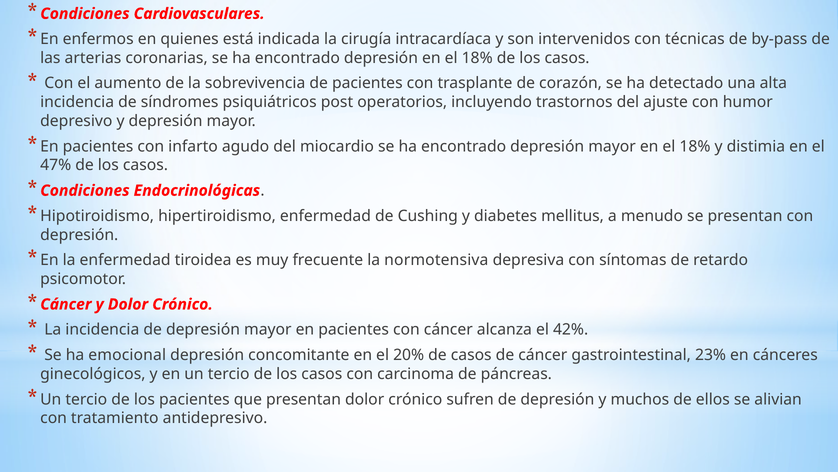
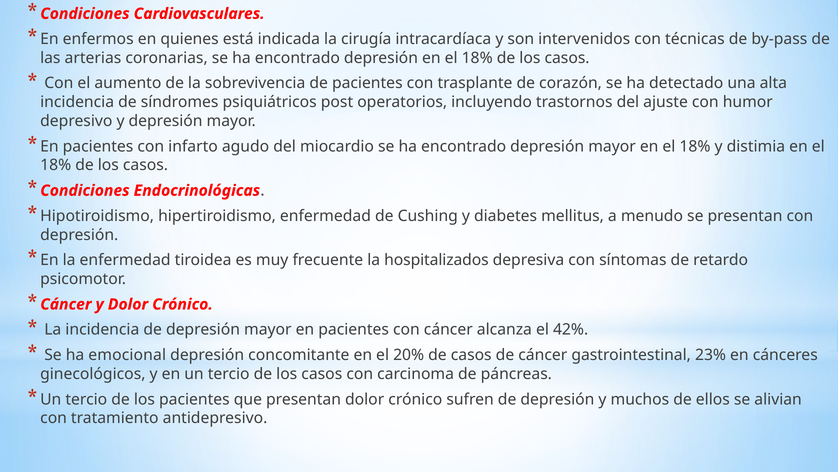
47%: 47% -> 18% (56, 165)
normotensiva: normotensiva -> hospitalizados (436, 260)
